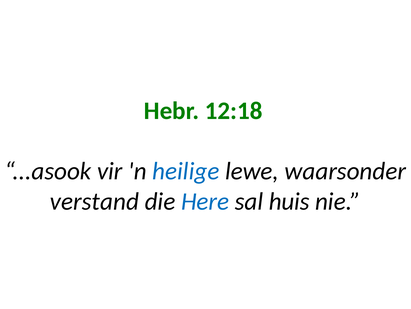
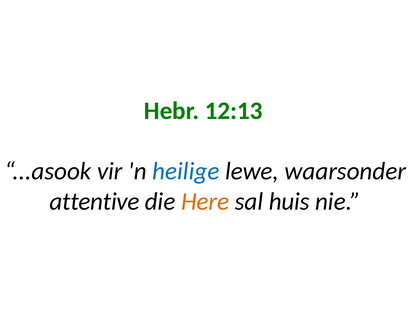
12:18: 12:18 -> 12:13 (234, 111)
verstand: verstand -> attentive (95, 201)
Here colour: blue -> orange (205, 201)
